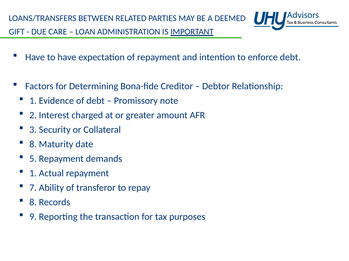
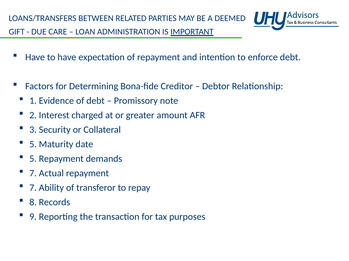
8: 8 -> 5 (33, 145)
1: 1 -> 7 (33, 174)
